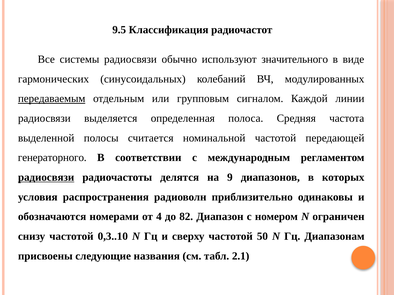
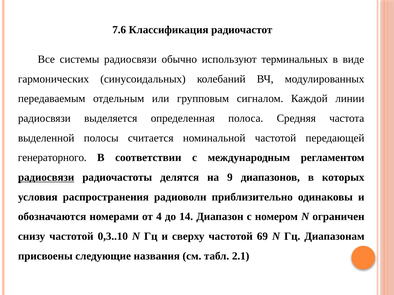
9.5: 9.5 -> 7.6 (119, 30)
значительного: значительного -> терминальных (295, 59)
передаваемым underline: present -> none (52, 99)
82: 82 -> 14 (186, 217)
50: 50 -> 69 (262, 237)
